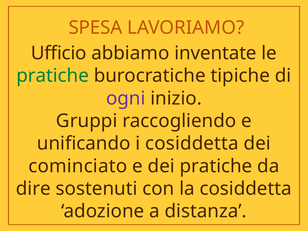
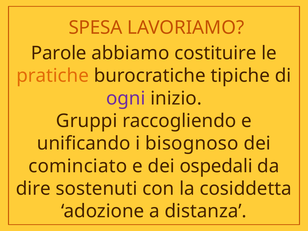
Ufficio: Ufficio -> Parole (59, 53)
inventate: inventate -> costituire (215, 53)
pratiche colour: green -> orange (53, 76)
i cosiddetta: cosiddetta -> bisognoso (192, 144)
dei pratiche: pratiche -> ospedali (216, 166)
